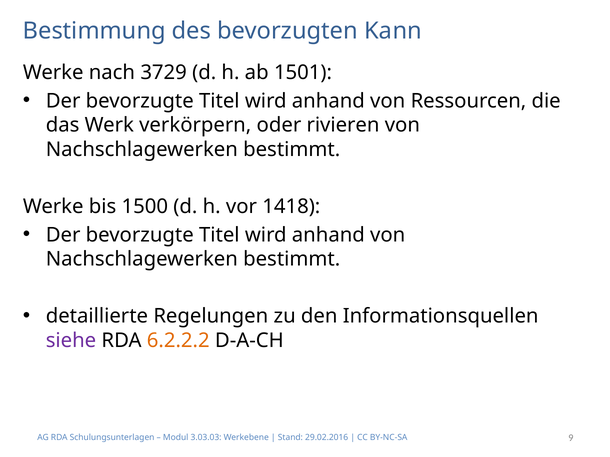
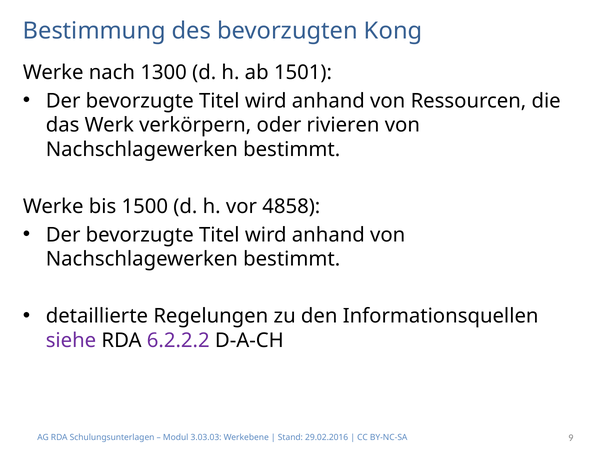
Kann: Kann -> Kong (393, 31)
3729: 3729 -> 1300 (164, 72)
1418: 1418 -> 4858 (291, 207)
6.2.2.2 colour: orange -> purple (178, 341)
